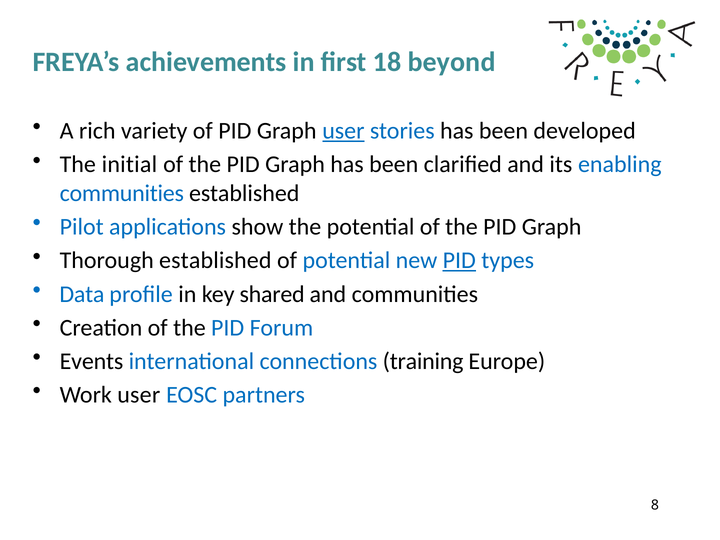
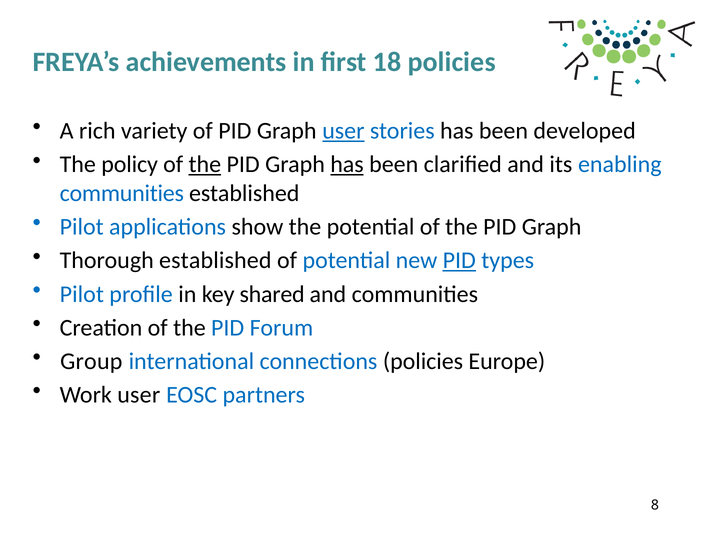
18 beyond: beyond -> policies (452, 62)
initial: initial -> policy (130, 165)
the underline: none -> present (205, 165)
has underline: none -> present (347, 165)
Data: Data -> Pilot (82, 294)
Events: Events -> Group (91, 361)
connections training: training -> policies (423, 361)
